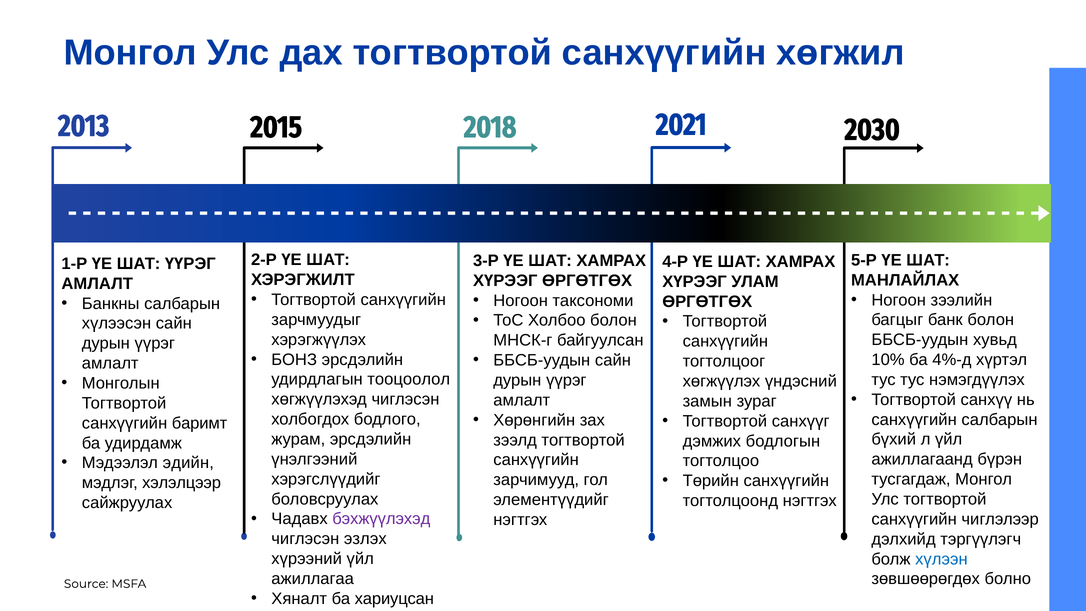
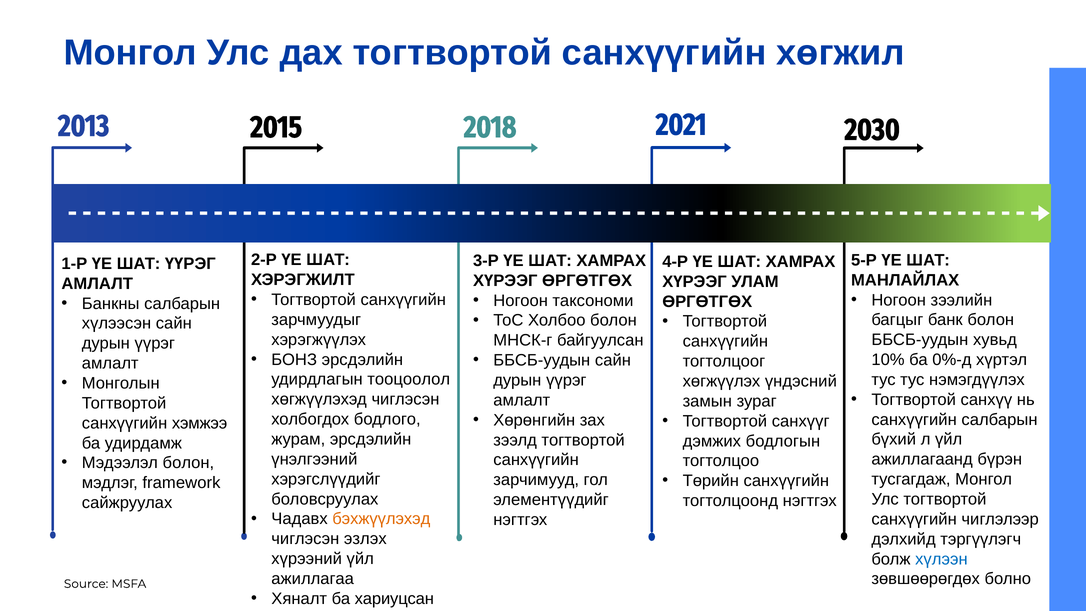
4%-д: 4%-д -> 0%-д (952, 360)
баримт: баримт -> хэмжээ (200, 423)
эдийн: эдийн -> болон (188, 463)
хэлэлцээр: хэлэлцээр -> framework (181, 483)
бэхжүүлэхэд colour: purple -> orange (381, 519)
